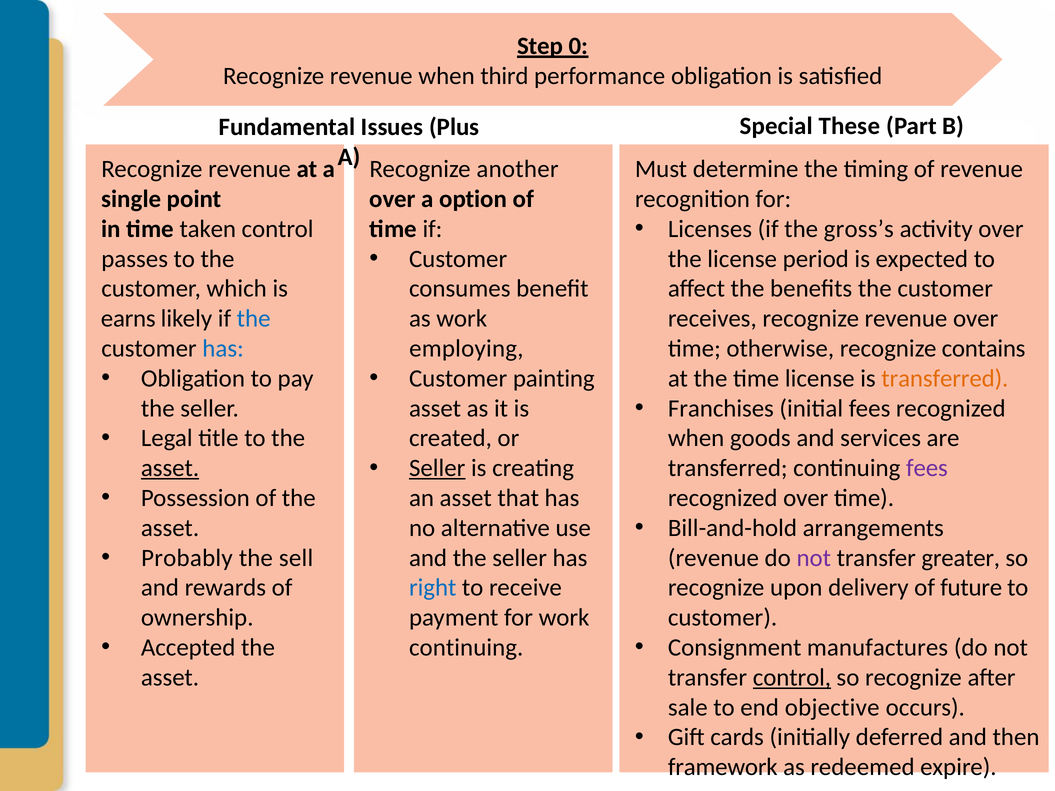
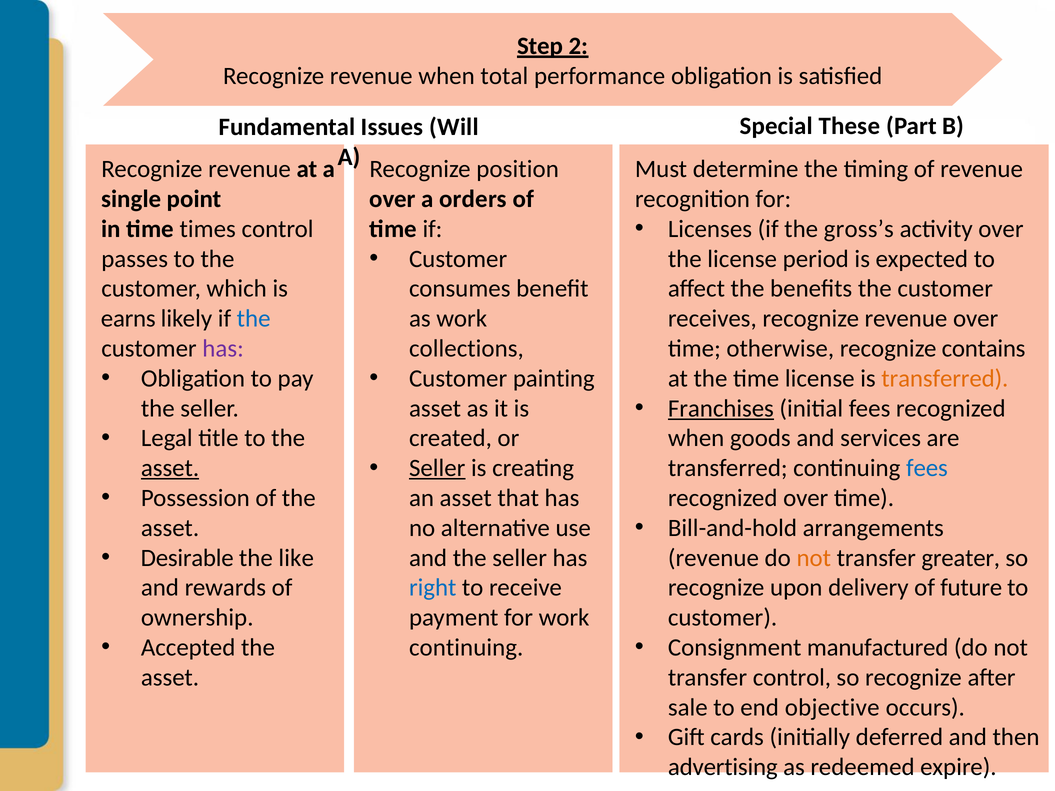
0: 0 -> 2 (578, 46)
third: third -> total (504, 76)
Plus: Plus -> Will (454, 127)
another: another -> position (518, 169)
option: option -> orders (473, 199)
taken: taken -> times (208, 229)
has colour: blue -> purple (223, 349)
employing: employing -> collections (466, 349)
Franchises underline: none -> present (721, 408)
fees colour: purple -> blue (927, 468)
Probably: Probably -> Desirable (187, 558)
sell: sell -> like (296, 558)
not colour: purple -> orange (814, 558)
manufactures: manufactures -> manufactured (878, 648)
control underline: present -> none (792, 678)
framework: framework -> advertising (723, 767)
